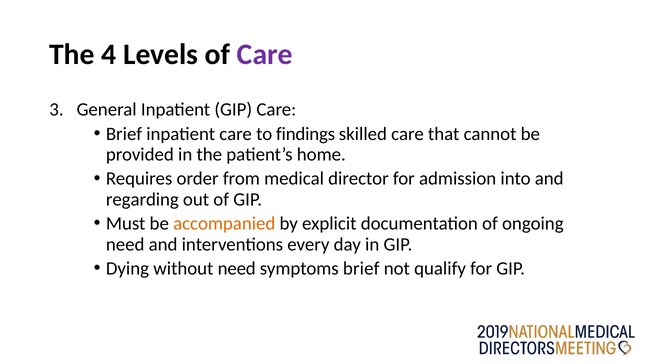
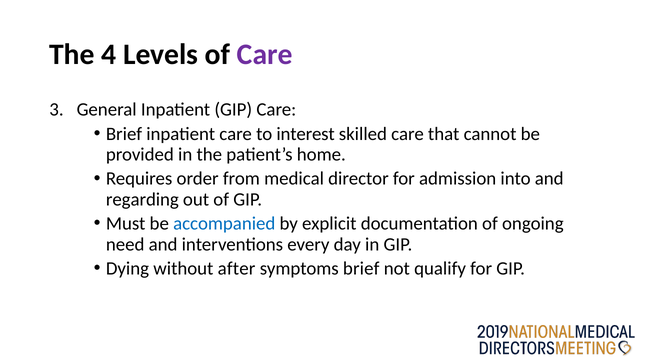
findings: findings -> interest (306, 134)
accompanied colour: orange -> blue (224, 223)
without need: need -> after (237, 268)
